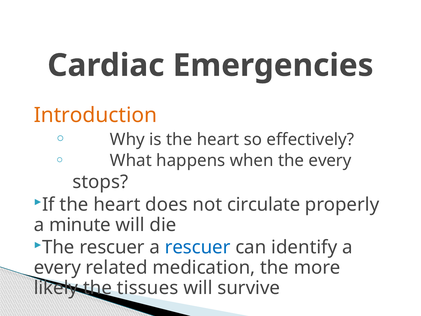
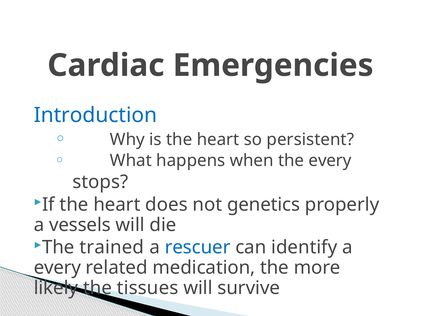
Introduction colour: orange -> blue (95, 115)
effectively: effectively -> persistent (310, 140)
circulate: circulate -> genetics (264, 204)
minute: minute -> vessels (80, 225)
The rescuer: rescuer -> trained (112, 247)
